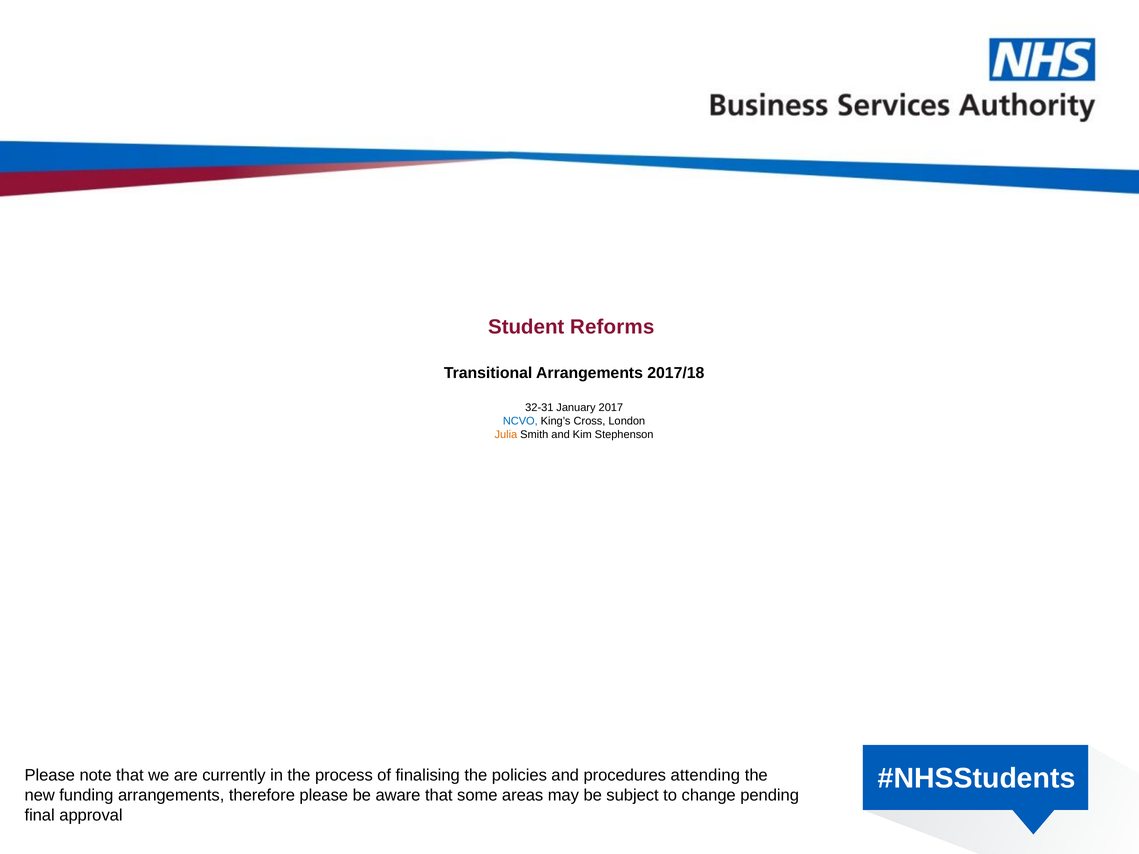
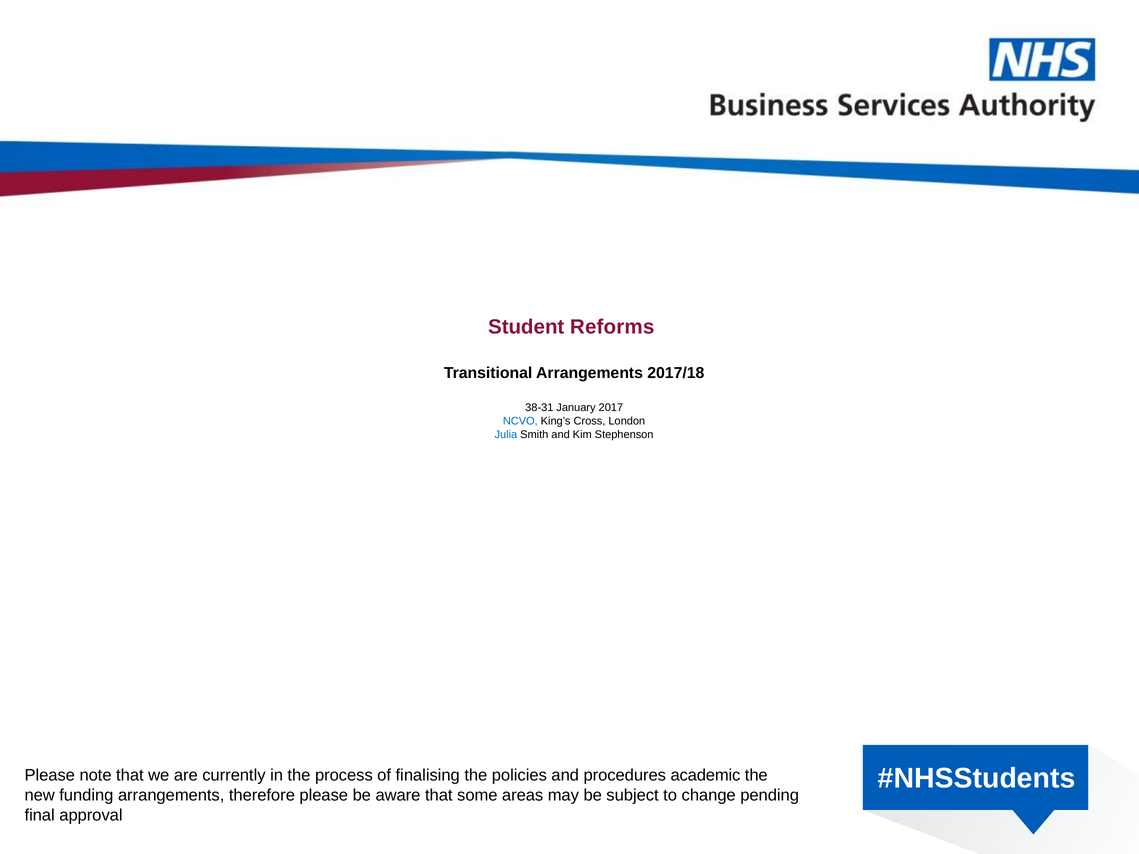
32-31: 32-31 -> 38-31 (539, 408)
Julia colour: orange -> blue (506, 435)
attending: attending -> academic (705, 776)
